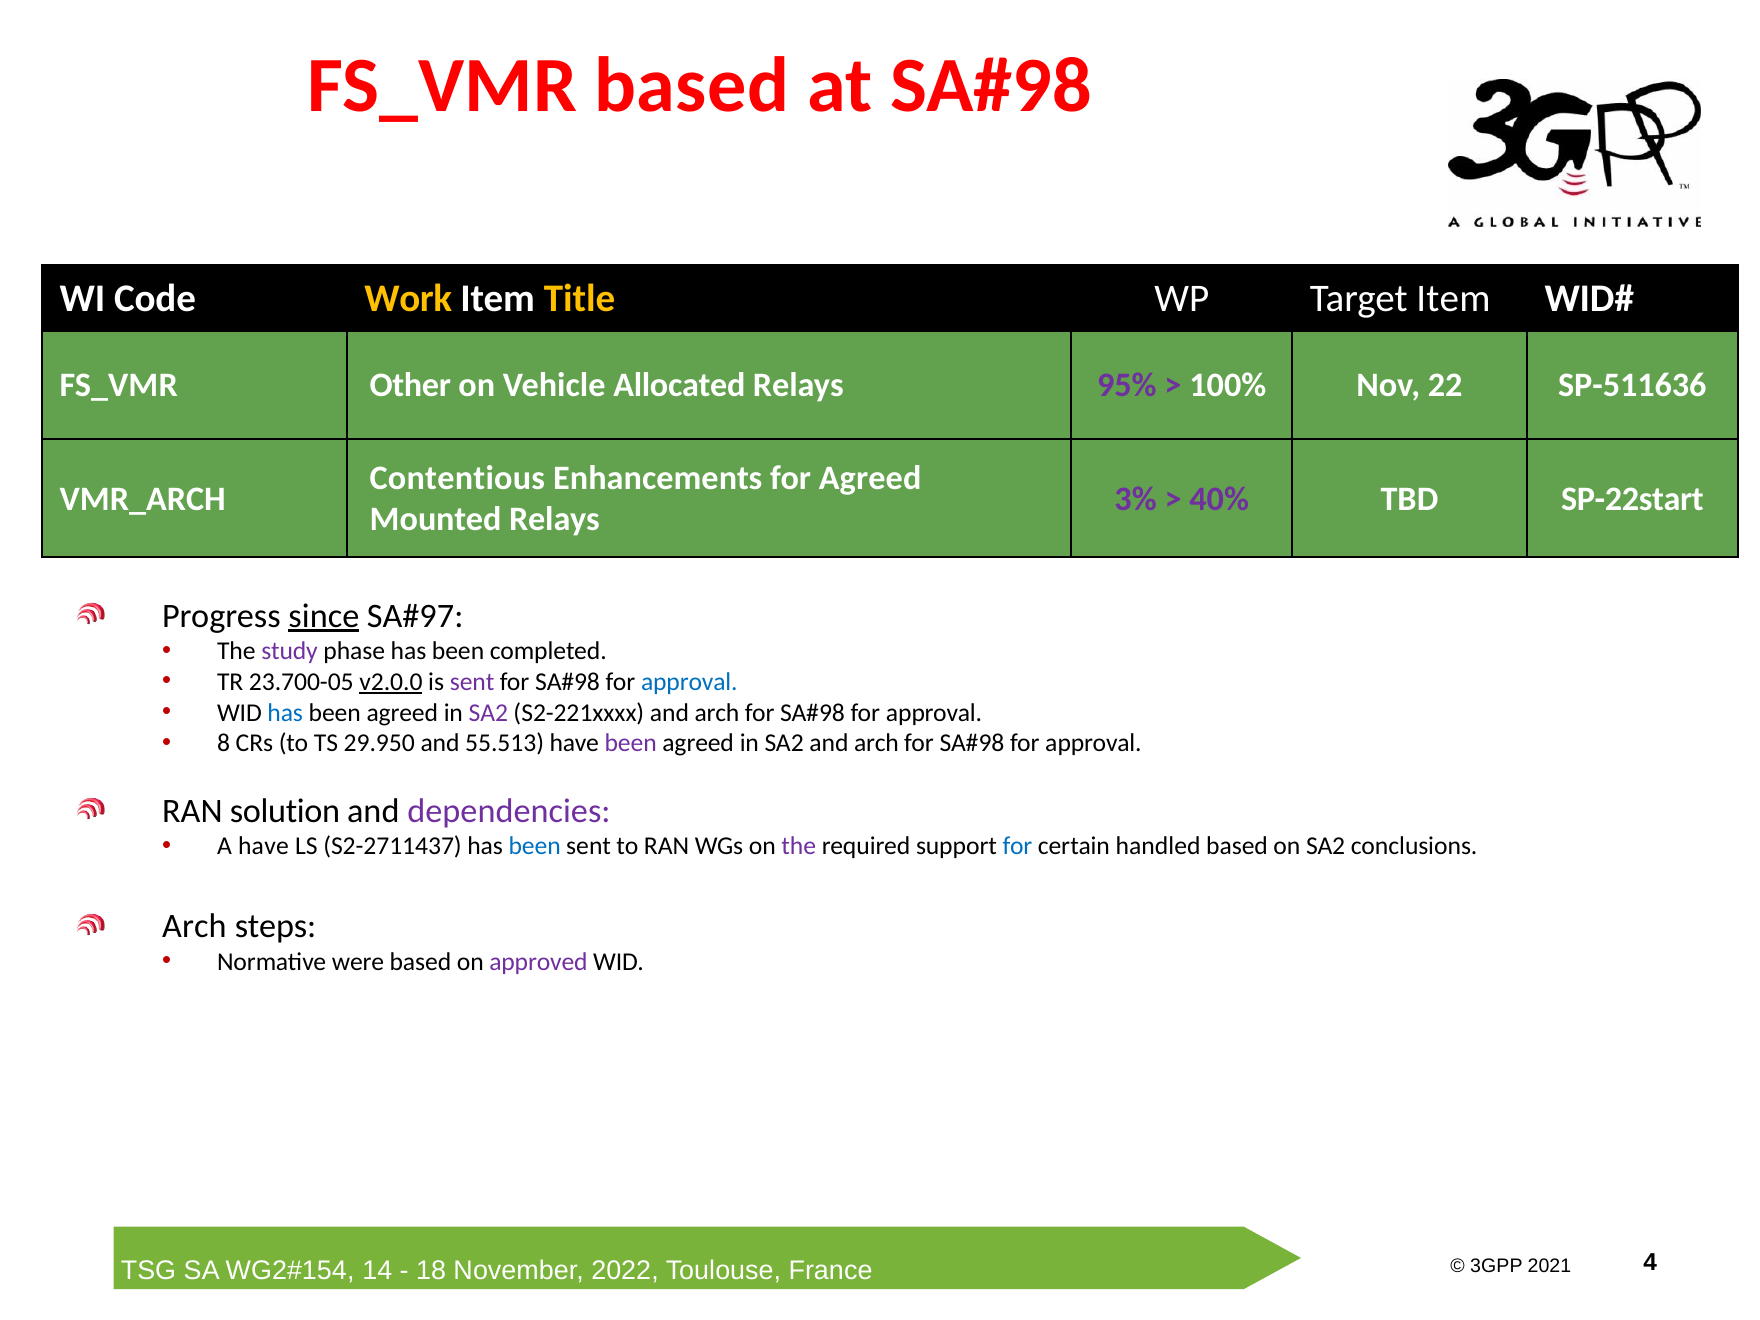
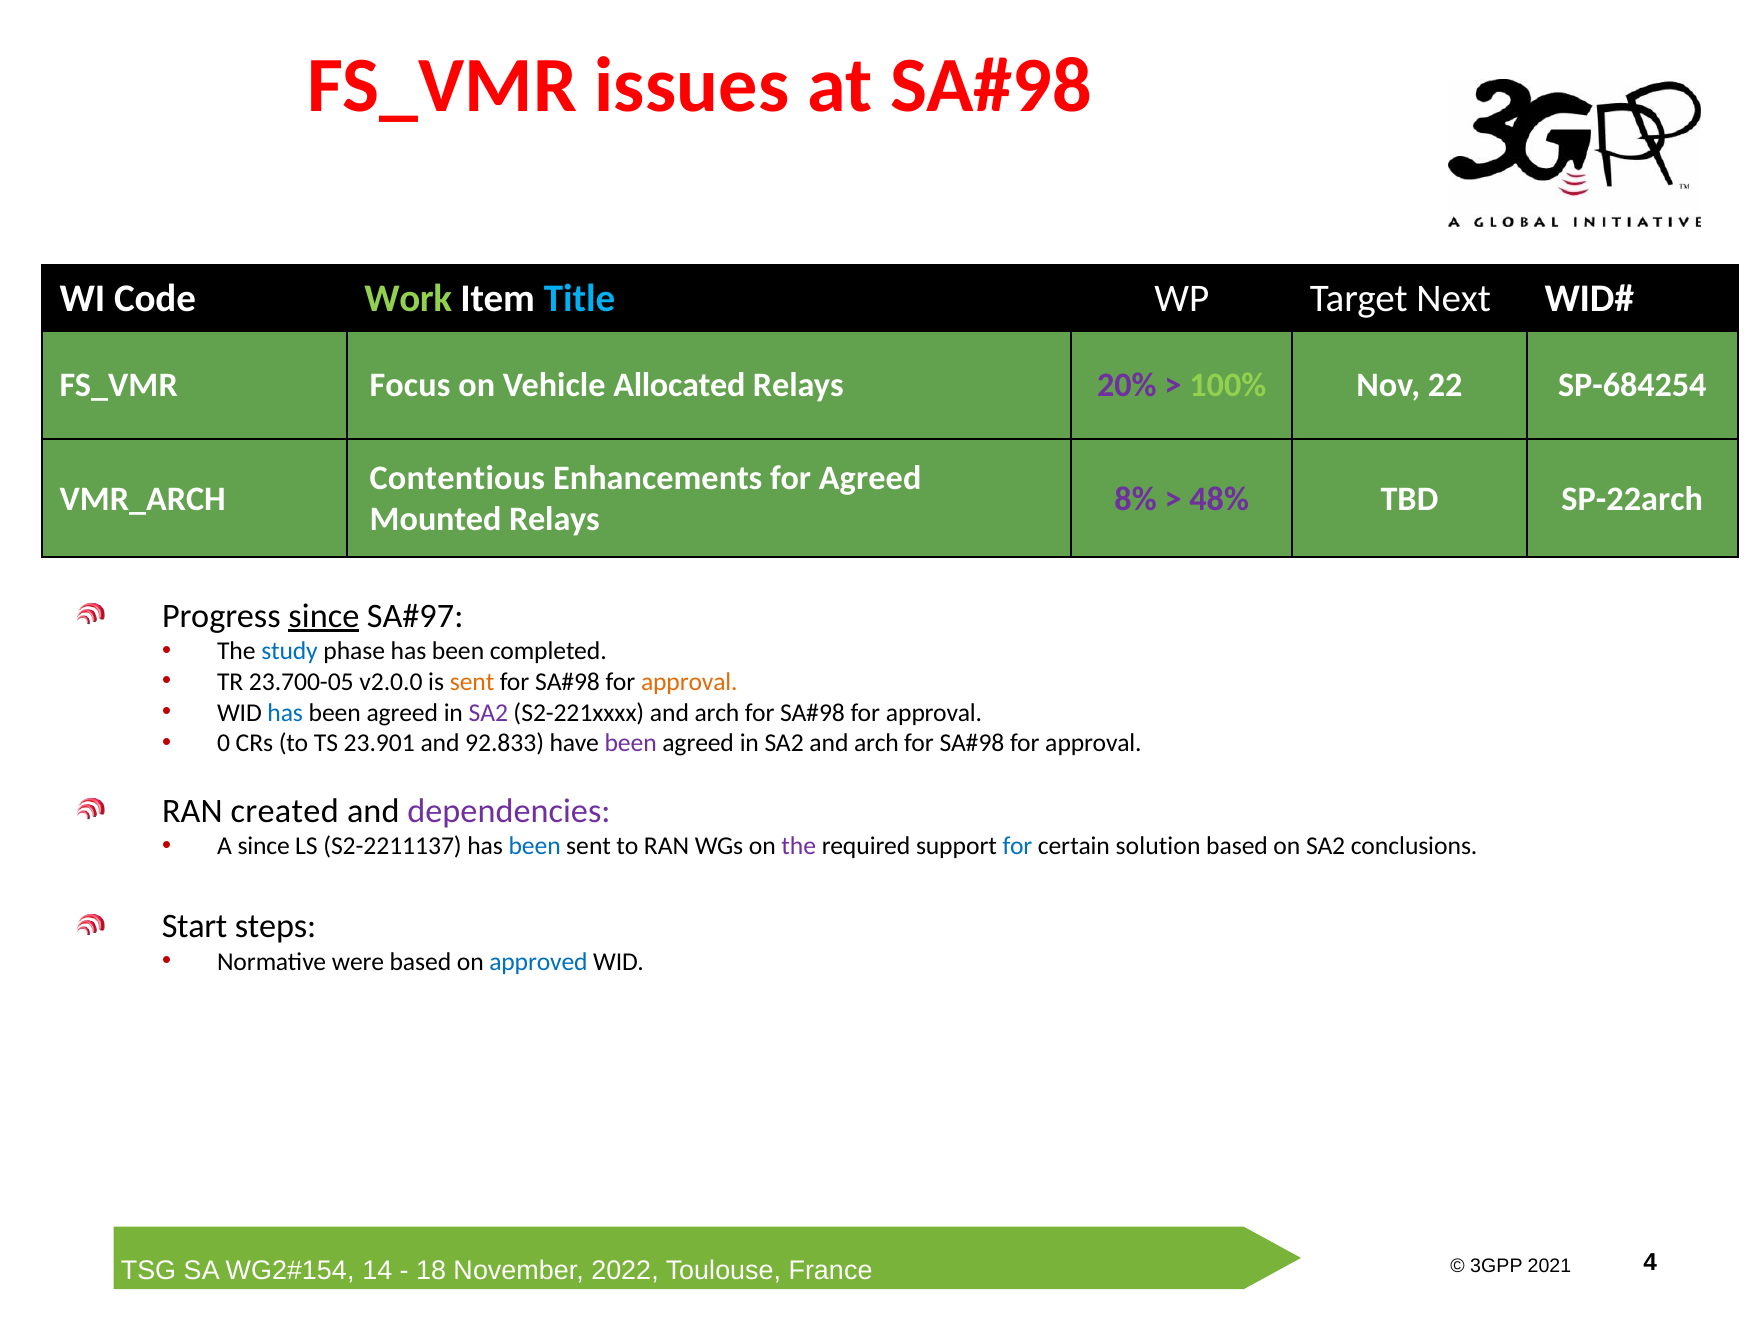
FS_VMR based: based -> issues (692, 86)
Work colour: yellow -> light green (408, 298)
Title colour: yellow -> light blue (580, 298)
Target Item: Item -> Next (1454, 298)
Other: Other -> Focus (410, 385)
95%: 95% -> 20% (1127, 385)
100% colour: white -> light green (1228, 385)
SP-511636: SP-511636 -> SP-684254 (1632, 385)
3%: 3% -> 8% (1136, 499)
40%: 40% -> 48% (1219, 499)
SP-22start: SP-22start -> SP-22arch (1632, 499)
study colour: purple -> blue (290, 651)
v2.0.0 underline: present -> none (391, 682)
sent colour: purple -> orange (472, 682)
approval colour: blue -> orange (689, 682)
8: 8 -> 0 (224, 743)
29.950: 29.950 -> 23.901 (379, 743)
55.513: 55.513 -> 92.833 (505, 743)
solution: solution -> created (285, 811)
A have: have -> since (264, 846)
S2-2711437: S2-2711437 -> S2-2211137 (393, 846)
handled: handled -> solution (1158, 846)
Arch: Arch -> Start (195, 927)
approved colour: purple -> blue (538, 962)
